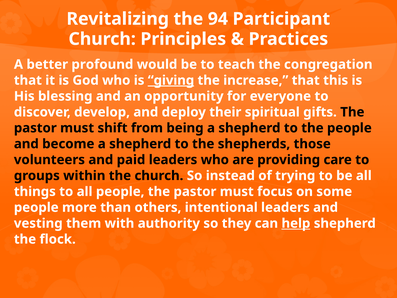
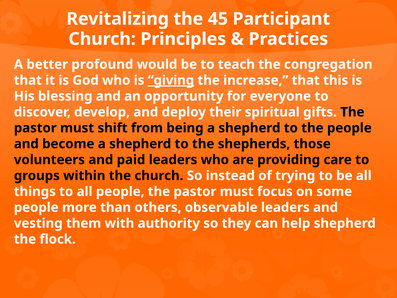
94: 94 -> 45 (218, 19)
intentional: intentional -> observable (221, 207)
help underline: present -> none (296, 223)
